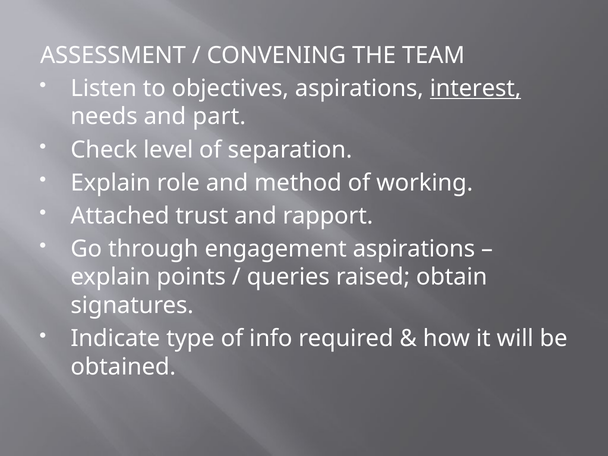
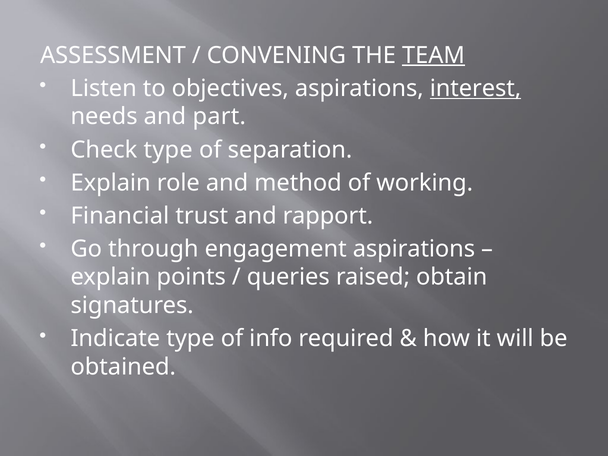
TEAM underline: none -> present (433, 55)
Check level: level -> type (168, 150)
Attached: Attached -> Financial (120, 216)
